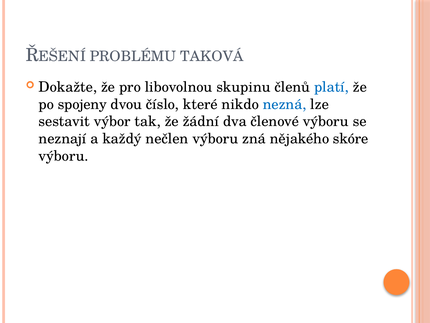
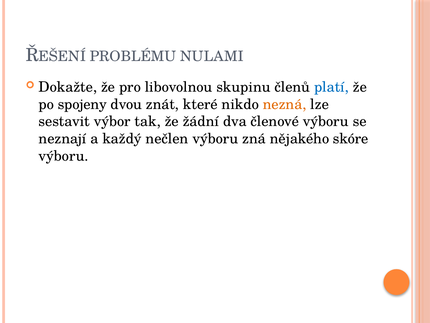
TAKOVÁ: TAKOVÁ -> NULAMI (212, 56)
číslo: číslo -> znát (162, 104)
nezná colour: blue -> orange (285, 104)
